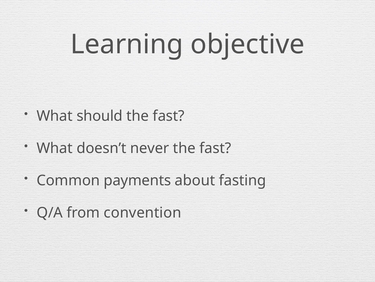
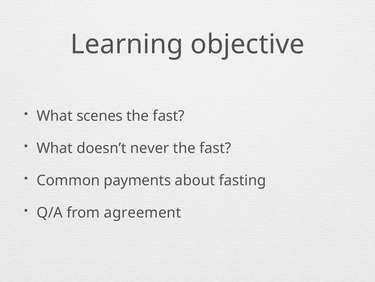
should: should -> scenes (100, 116)
convention: convention -> agreement (143, 212)
